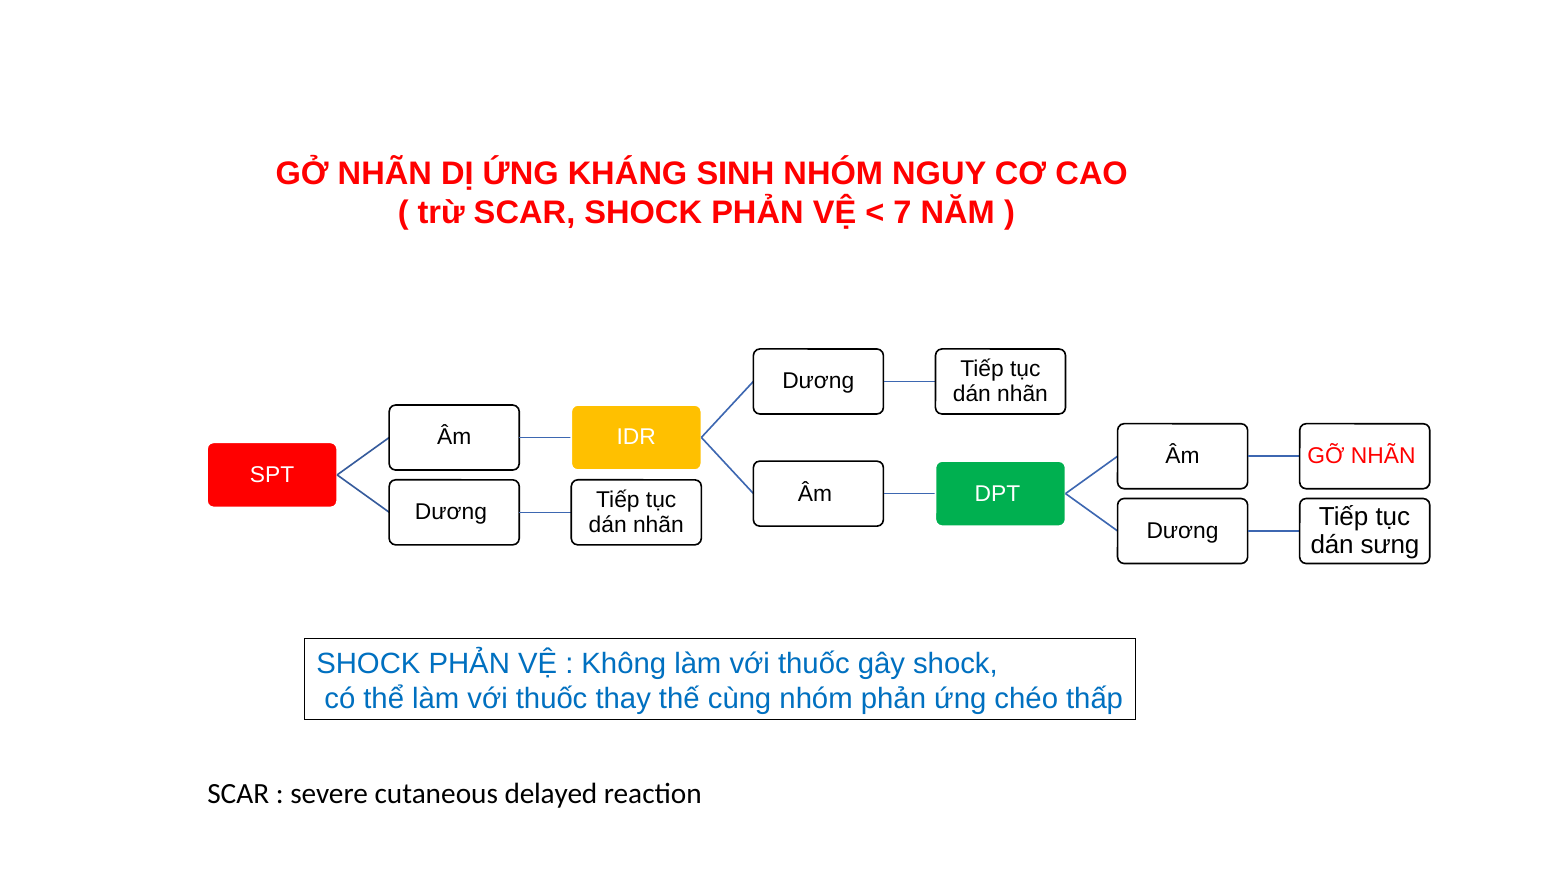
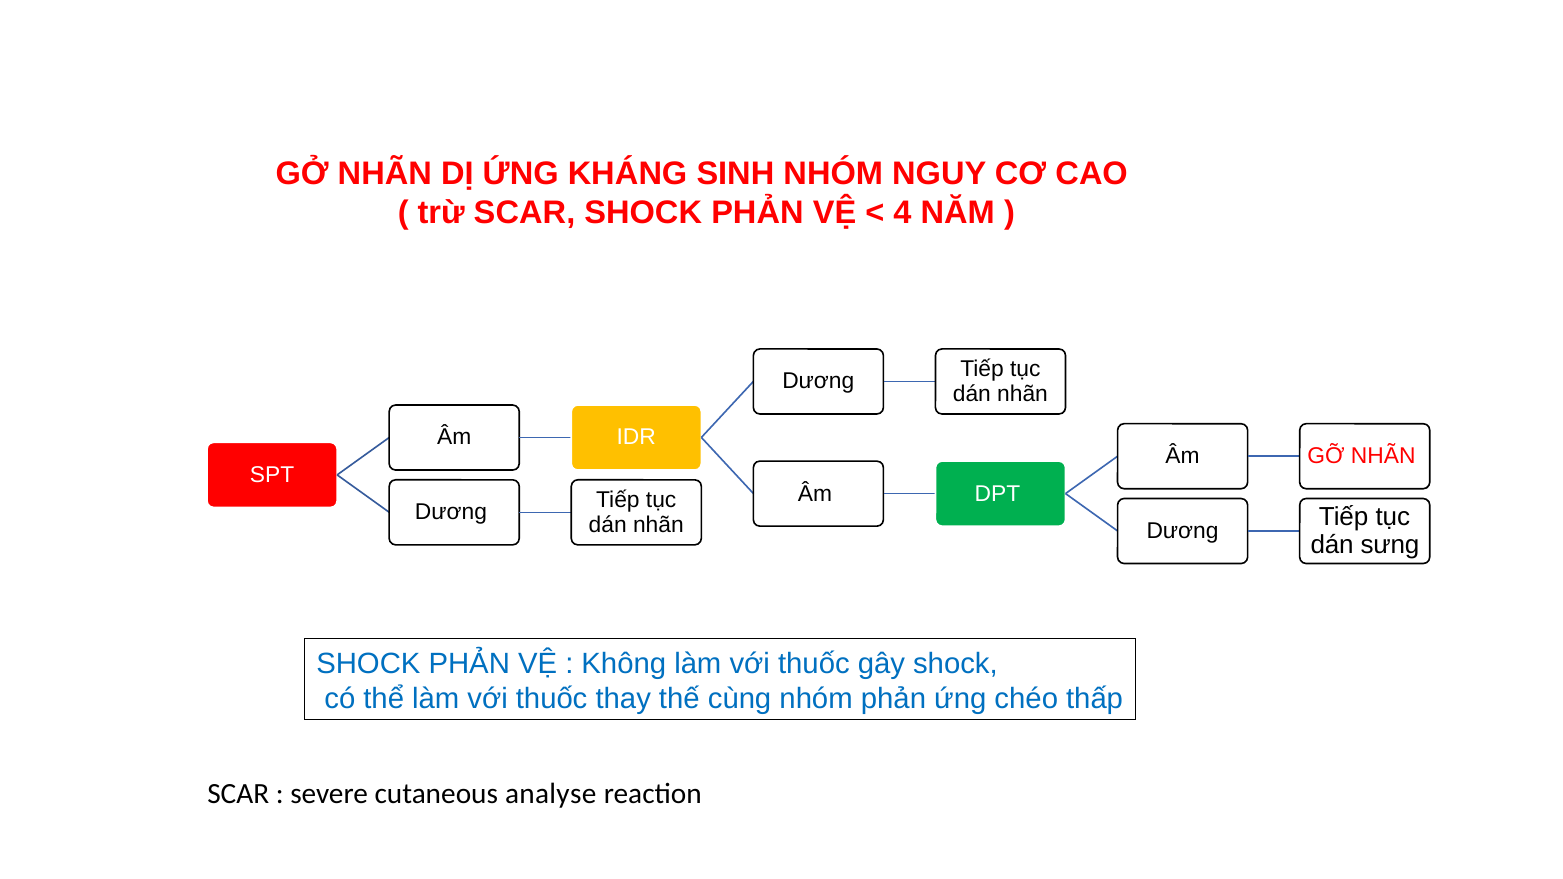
7: 7 -> 4 (903, 213)
delayed: delayed -> analyse (551, 794)
